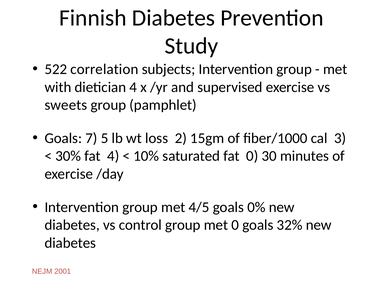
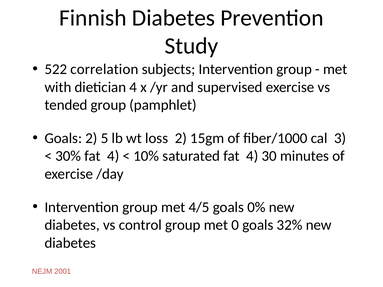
sweets: sweets -> tended (66, 105)
Goals 7: 7 -> 2 (91, 138)
saturated fat 0: 0 -> 4 (252, 156)
